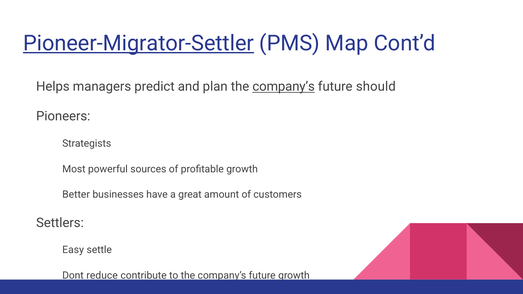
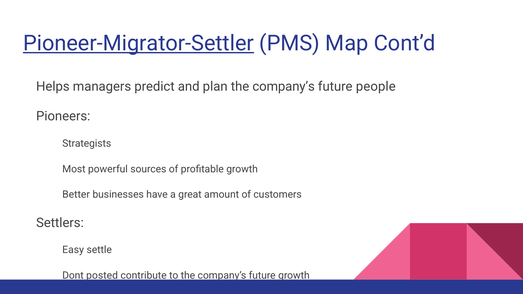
company’s underline: present -> none (284, 87)
should: should -> people (376, 87)
reduce: reduce -> posted (102, 276)
